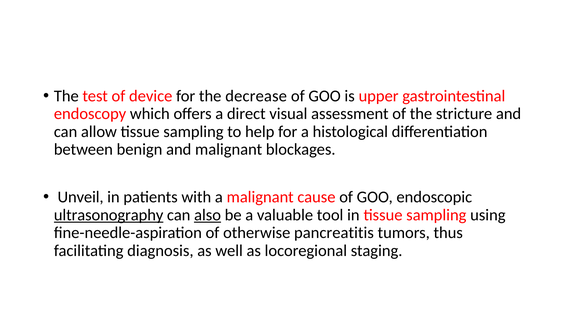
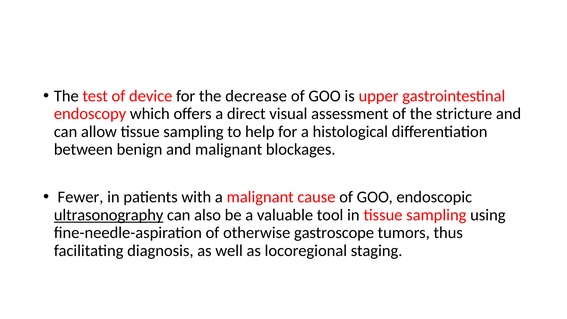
Unveil: Unveil -> Fewer (80, 197)
also underline: present -> none (208, 215)
pancreatitis: pancreatitis -> gastroscope (334, 233)
